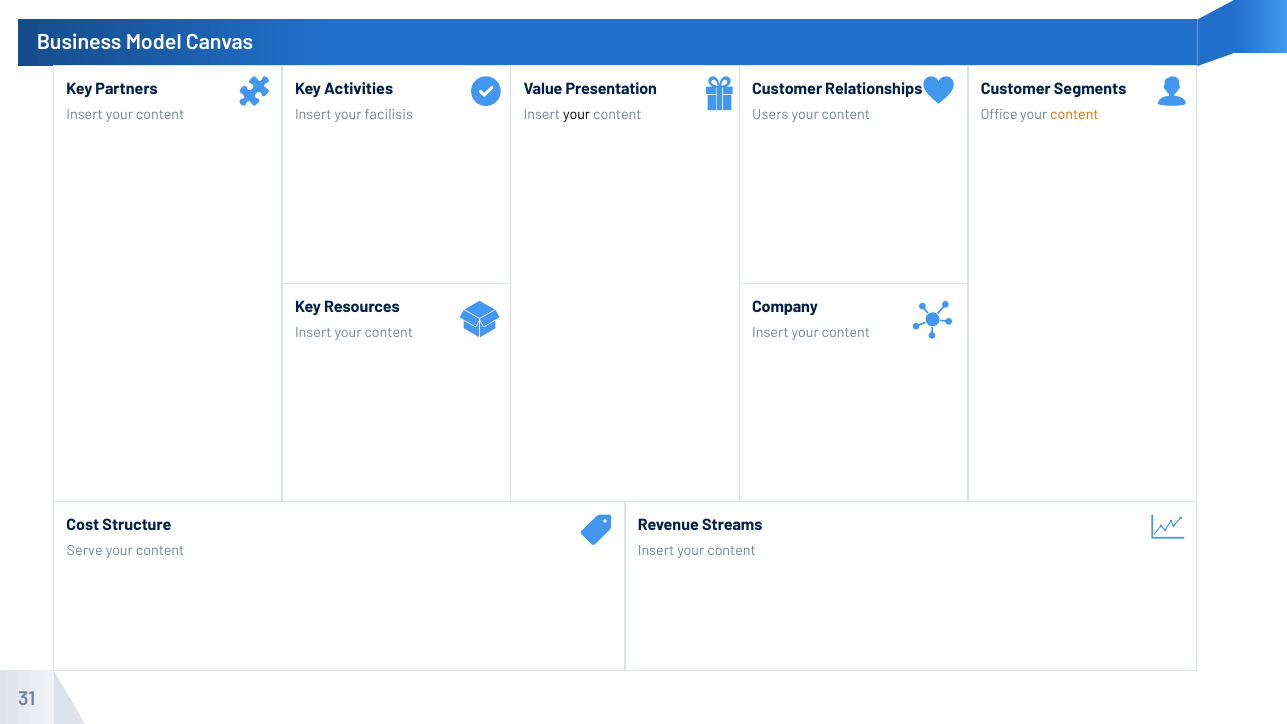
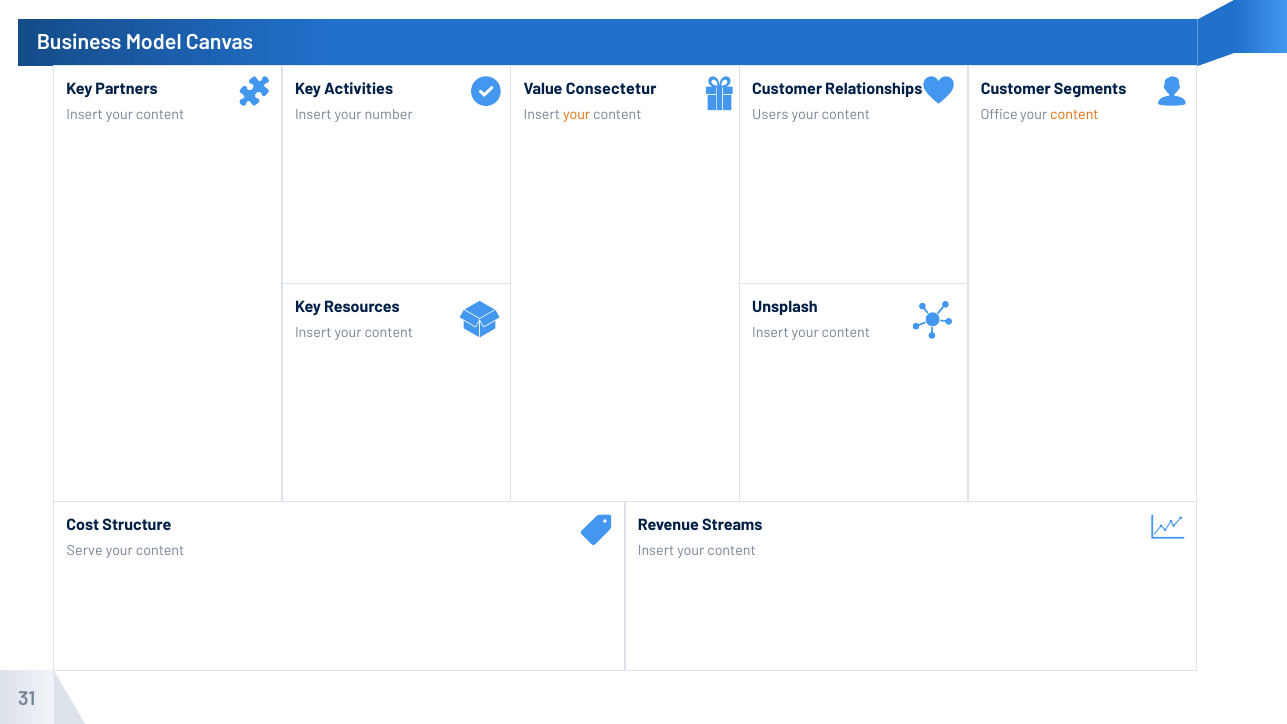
Presentation: Presentation -> Consectetur (611, 89)
facilisis: facilisis -> number (389, 115)
your colour: black -> orange (577, 115)
Company: Company -> Unsplash (785, 307)
